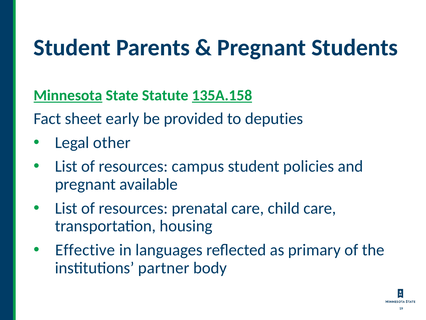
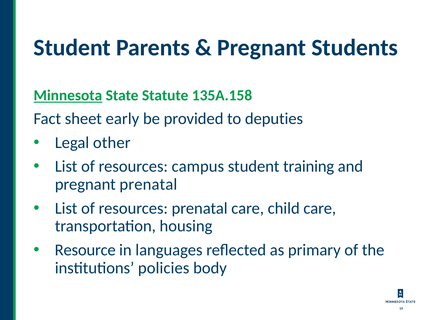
135A.158 underline: present -> none (222, 95)
policies: policies -> training (309, 166)
pregnant available: available -> prenatal (148, 184)
Effective: Effective -> Resource (85, 250)
partner: partner -> policies (164, 268)
